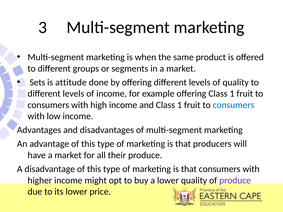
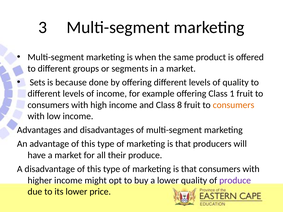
attitude: attitude -> because (71, 82)
and Class 1: 1 -> 8 (180, 105)
consumers colour: blue -> orange (234, 105)
